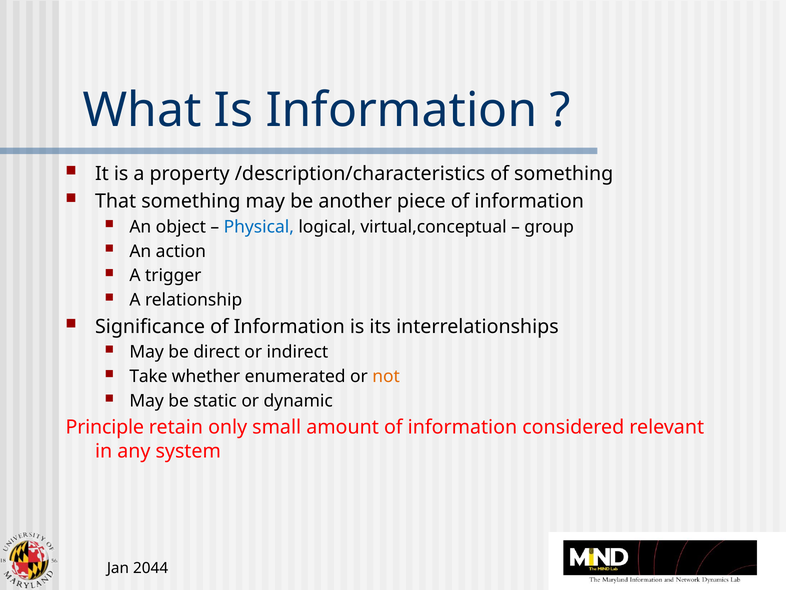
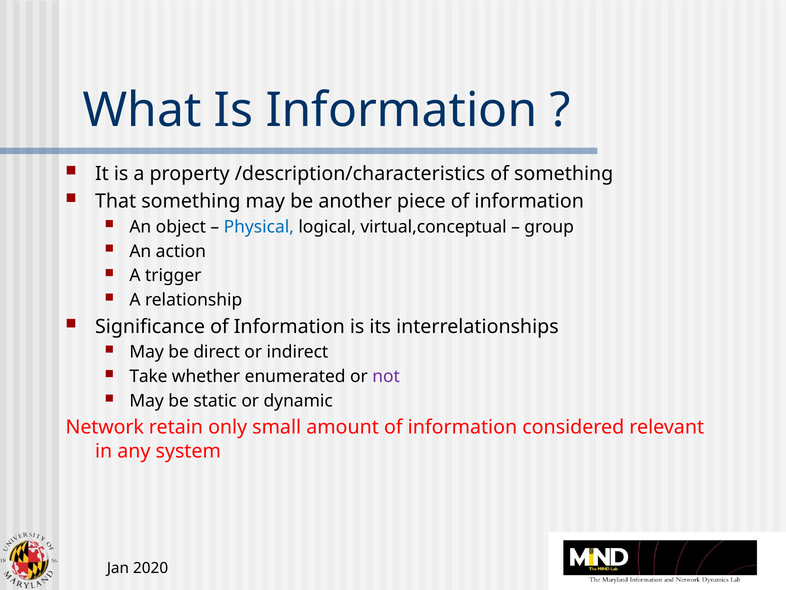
not colour: orange -> purple (386, 376)
Principle: Principle -> Network (105, 427)
2044: 2044 -> 2020 (151, 568)
